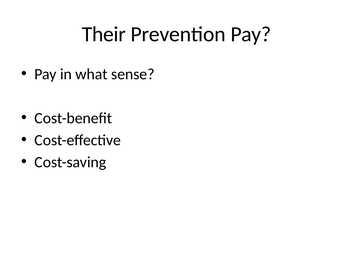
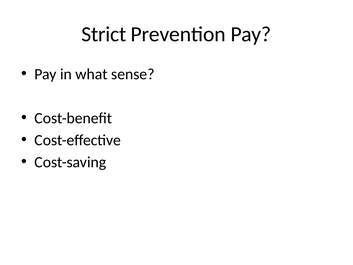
Their: Their -> Strict (104, 34)
